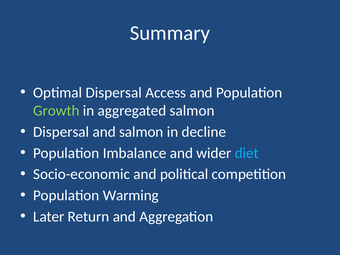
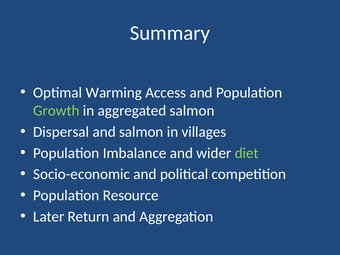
Optimal Dispersal: Dispersal -> Warming (114, 93)
decline: decline -> villages (204, 132)
diet colour: light blue -> light green (247, 153)
Warming: Warming -> Resource (131, 195)
